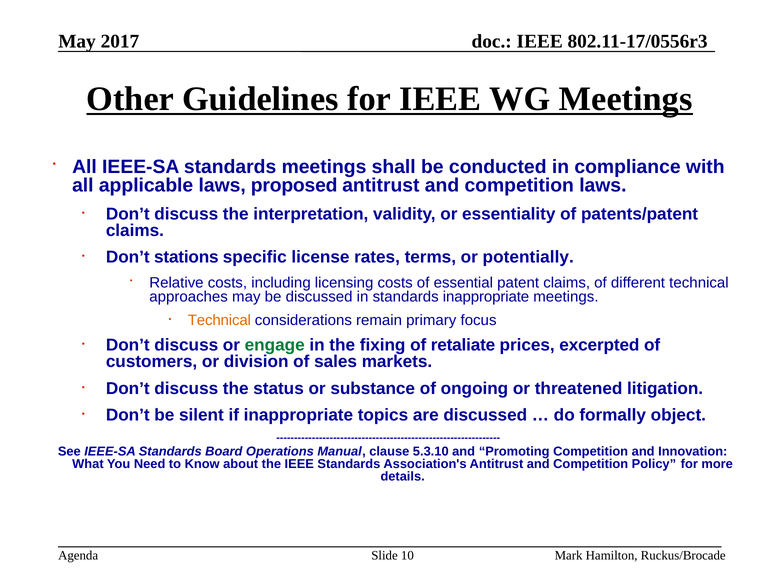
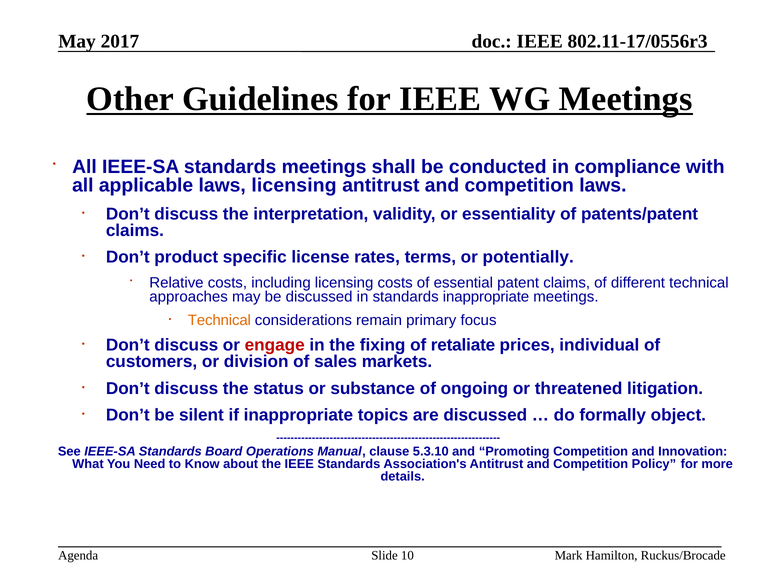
laws proposed: proposed -> licensing (294, 185)
stations: stations -> product (186, 257)
engage colour: green -> red (275, 346)
excerpted: excerpted -> individual (599, 346)
